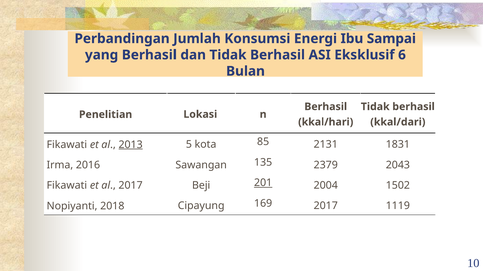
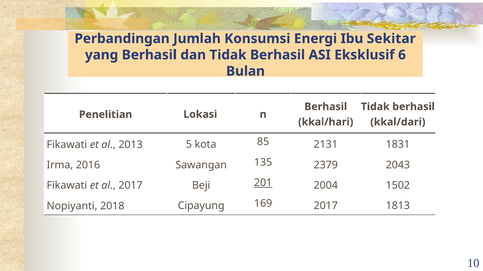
Sampai: Sampai -> Sekitar (391, 39)
2013 underline: present -> none (131, 145)
1119: 1119 -> 1813 (398, 206)
